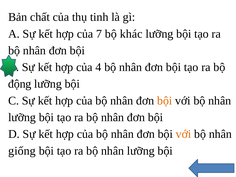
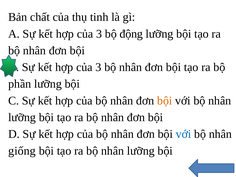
7: 7 -> 3 (99, 34)
khác: khác -> động (131, 34)
4: 4 -> 3 (98, 67)
động: động -> phần (20, 84)
với colour: orange -> blue (183, 134)
